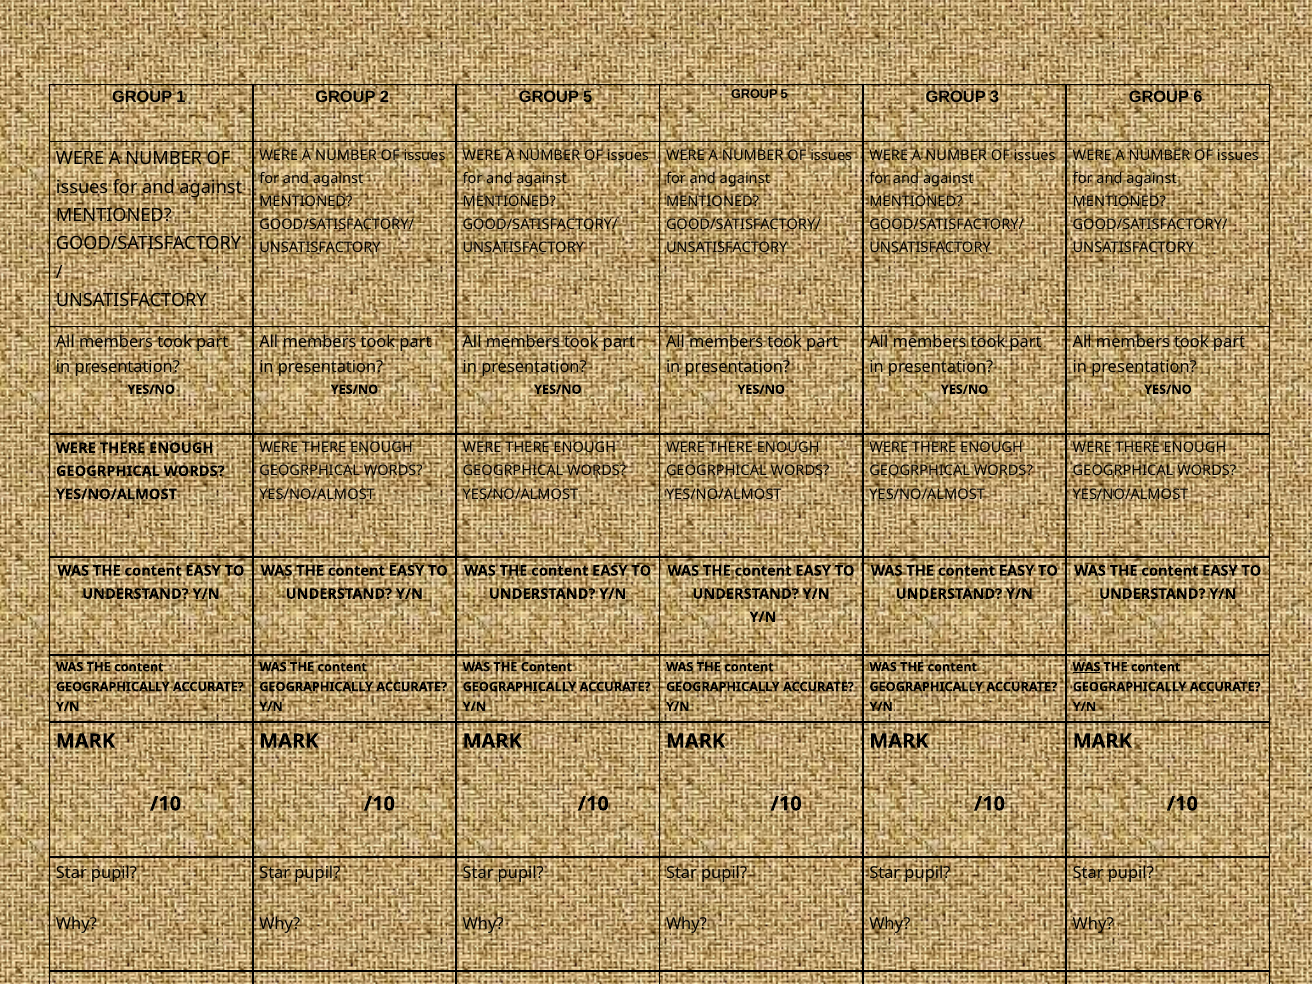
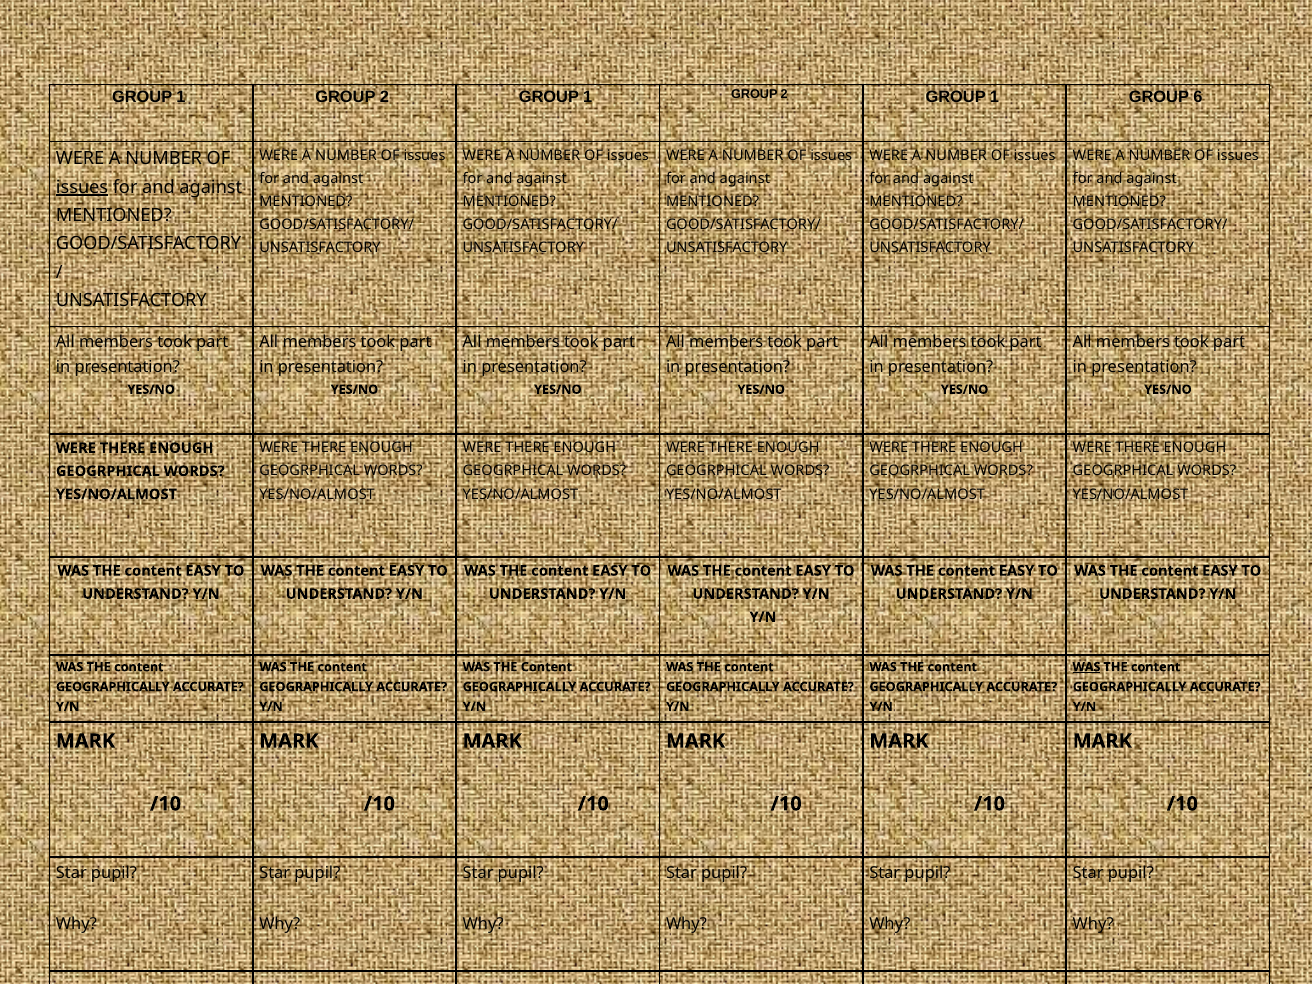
5: 5 -> 1 (588, 97)
5: 5 -> 2 (784, 94)
3: 3 -> 1 (994, 97)
issues underline: none -> present (82, 187)
